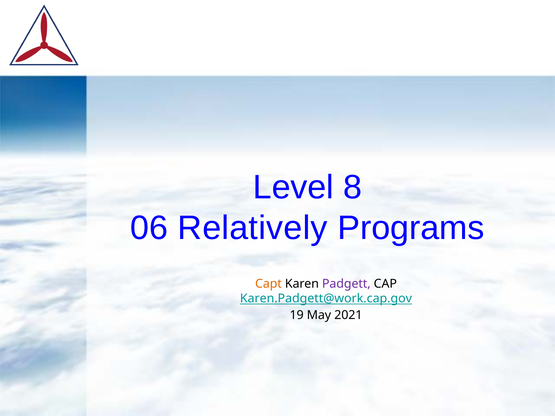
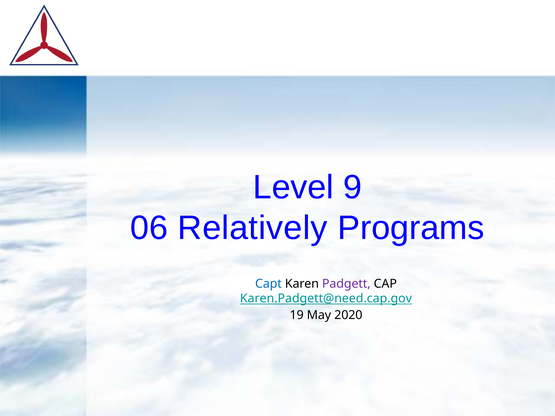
8: 8 -> 9 (353, 187)
Capt colour: orange -> blue (268, 284)
Karen.Padgett@work.cap.gov: Karen.Padgett@work.cap.gov -> Karen.Padgett@need.cap.gov (326, 299)
2021: 2021 -> 2020 (348, 315)
